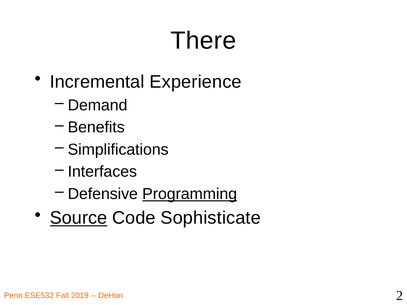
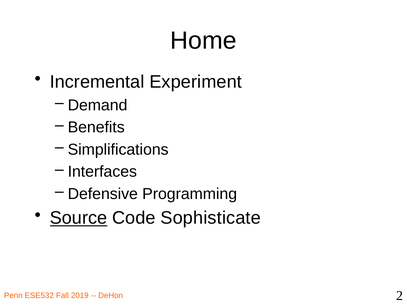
There: There -> Home (203, 41)
Experience: Experience -> Experiment (196, 82)
Programming underline: present -> none (190, 194)
